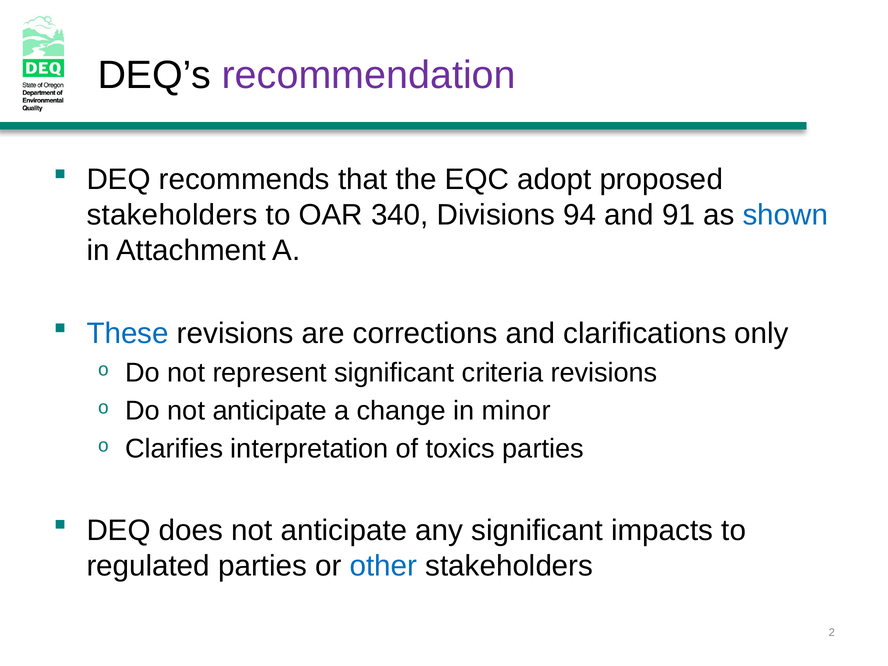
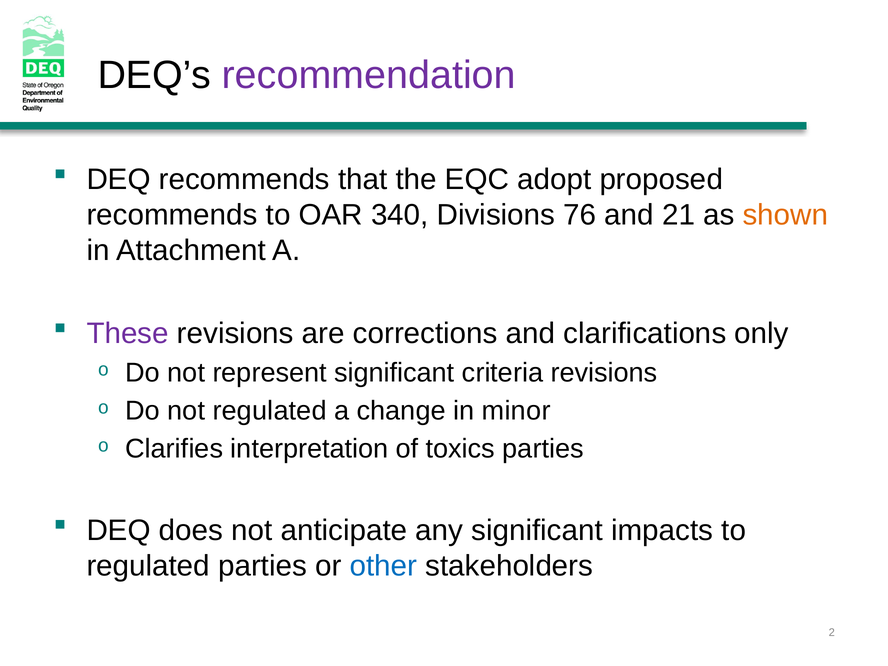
stakeholders: stakeholders -> recommends (172, 215)
94: 94 -> 76 (580, 215)
91: 91 -> 21 (679, 215)
shown colour: blue -> orange (785, 215)
These colour: blue -> purple (128, 334)
Do not anticipate: anticipate -> regulated (270, 411)
